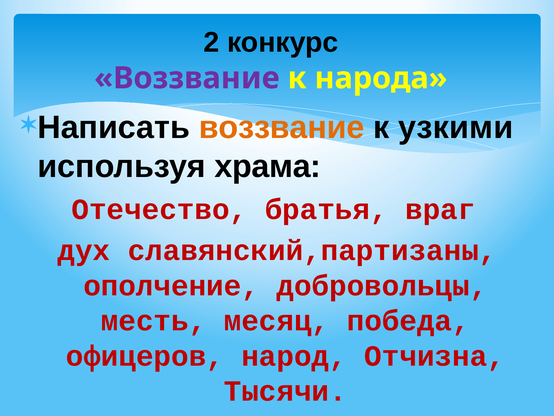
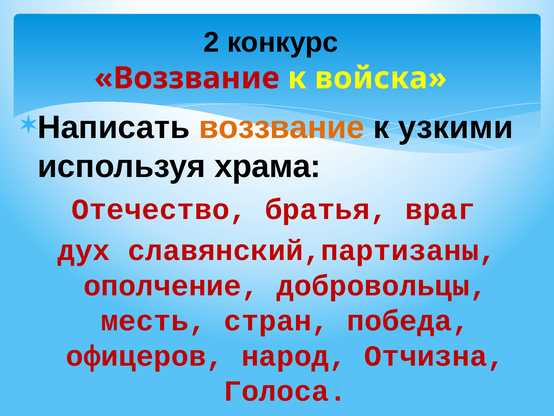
Воззвание colour: purple -> red (187, 78)
народа: народа -> войска (381, 78)
месяц: месяц -> стран (276, 321)
Тысячи: Тысячи -> Голоса (285, 391)
